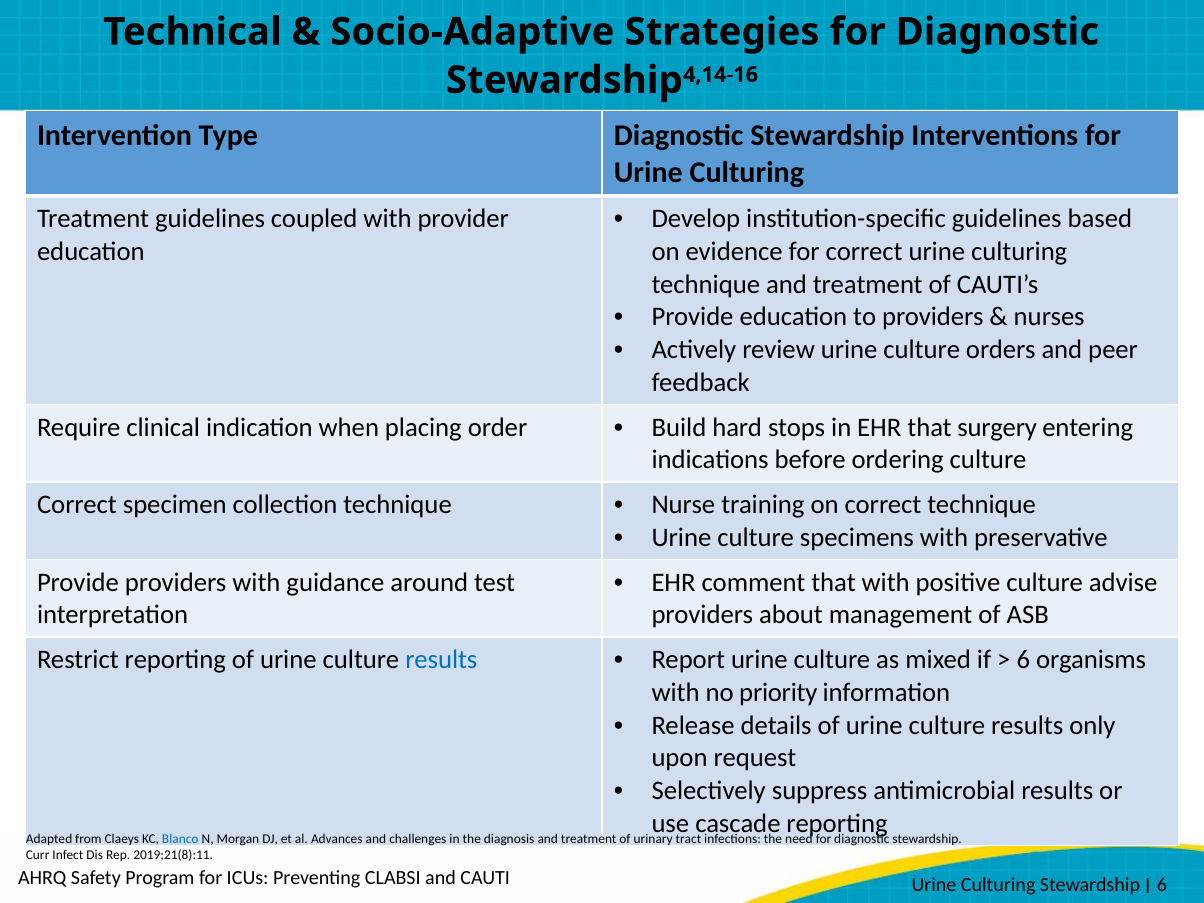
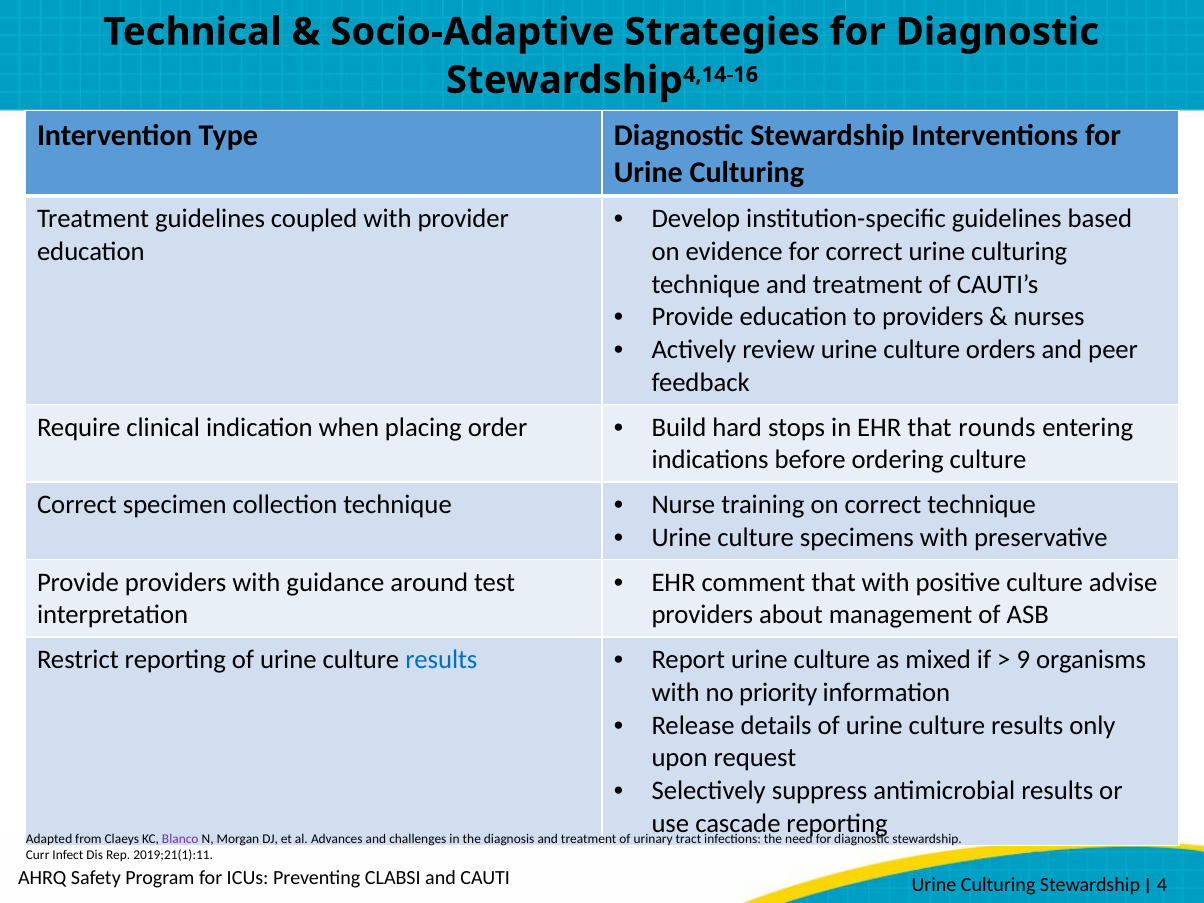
surgery: surgery -> rounds (997, 427)
6: 6 -> 9 (1023, 660)
Blanco colour: blue -> purple (180, 839)
2019;21(8):11: 2019;21(8):11 -> 2019;21(1):11 (173, 855)
6: 6 -> 4 (1162, 885)
